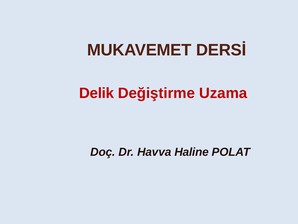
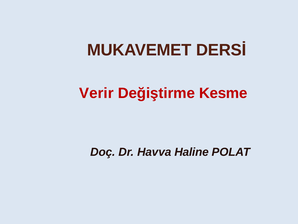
Delik: Delik -> Verir (96, 93)
Uzama: Uzama -> Kesme (223, 93)
